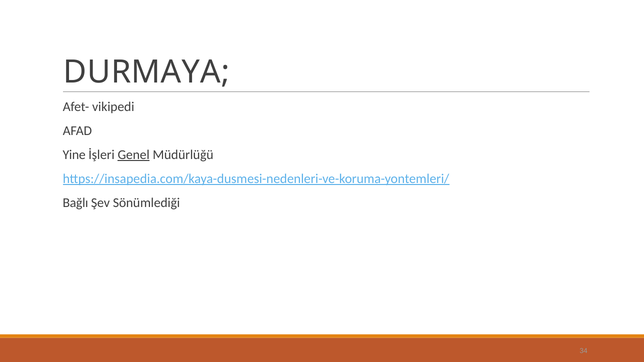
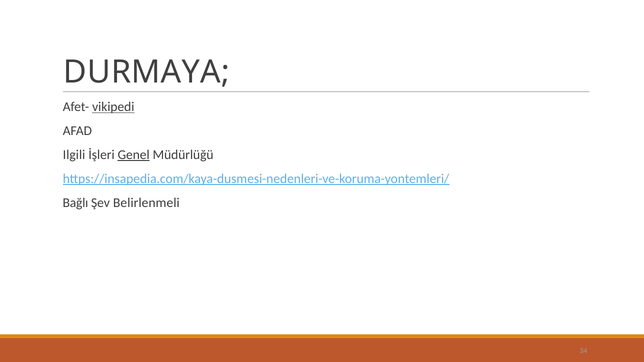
vikipedi underline: none -> present (113, 107)
Yine: Yine -> Ilgili (74, 155)
Sönümlediği: Sönümlediği -> Belirlenmeli (146, 203)
